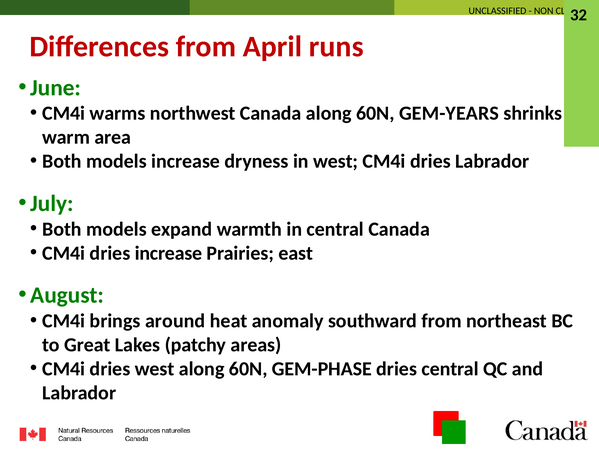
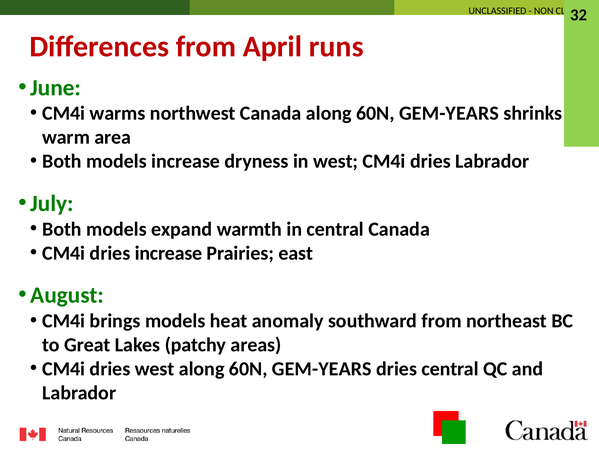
brings around: around -> models (175, 321)
west along 60N GEM-PHASE: GEM-PHASE -> GEM-YEARS (322, 369)
